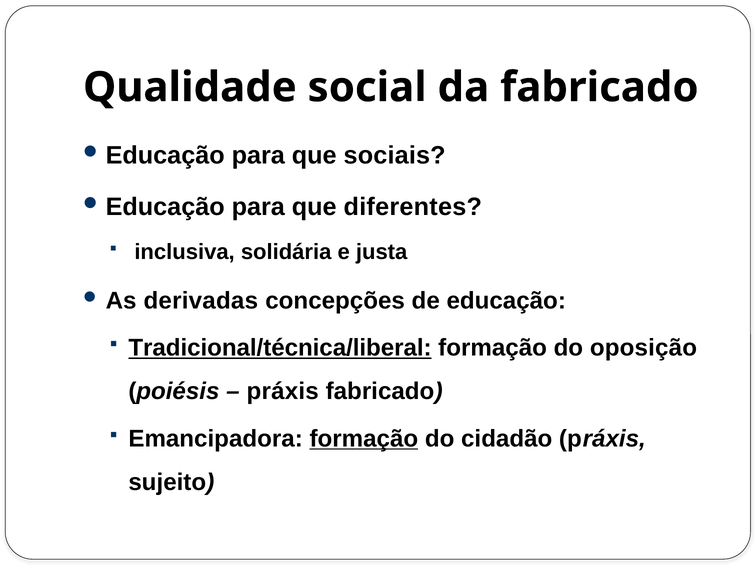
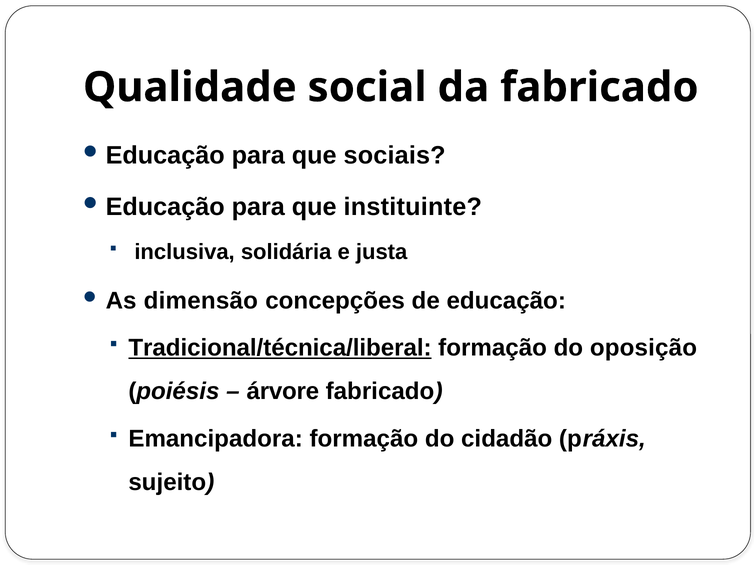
diferentes: diferentes -> instituinte (413, 207)
derivadas: derivadas -> dimensão (201, 301)
práxis: práxis -> árvore (283, 391)
formação underline: present -> none (364, 439)
